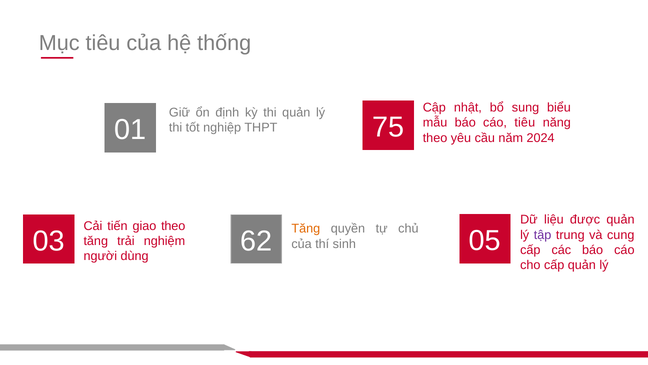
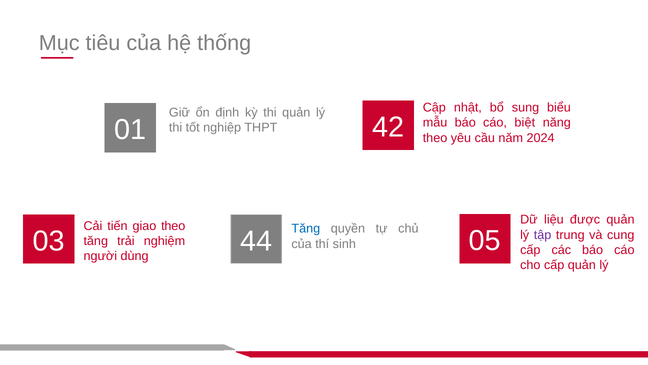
75: 75 -> 42 (388, 127)
cáo tiêu: tiêu -> biệt (525, 123)
Tăng colour: orange -> blue (306, 229)
62: 62 -> 44 (256, 241)
